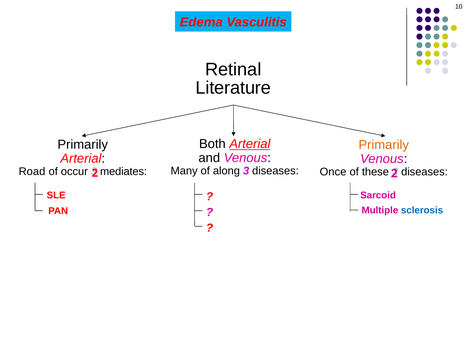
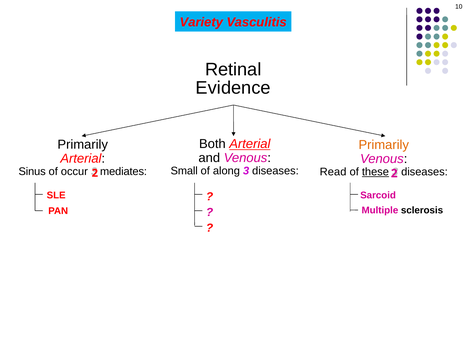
Edema: Edema -> Variety (201, 22)
Literature: Literature -> Evidence (233, 88)
Many: Many -> Small (184, 171)
Road: Road -> Sinus (32, 172)
Once: Once -> Read (333, 172)
these underline: none -> present (375, 172)
sclerosis colour: blue -> black (422, 211)
